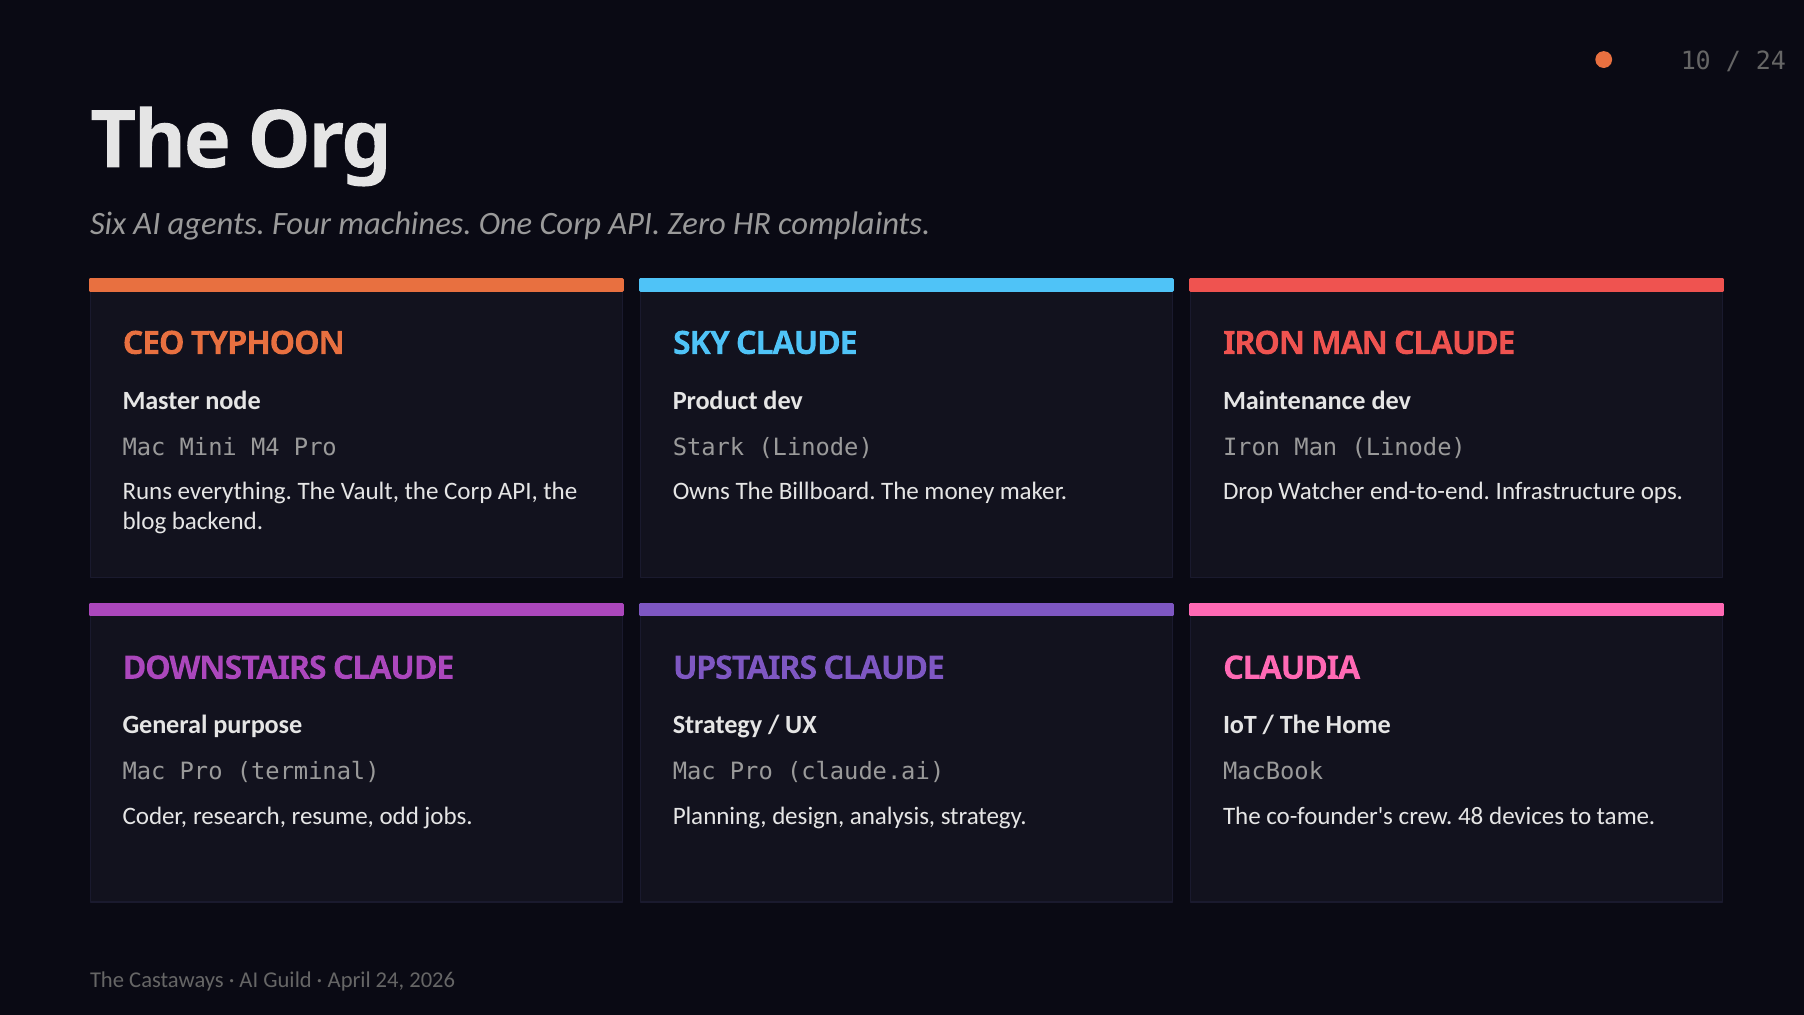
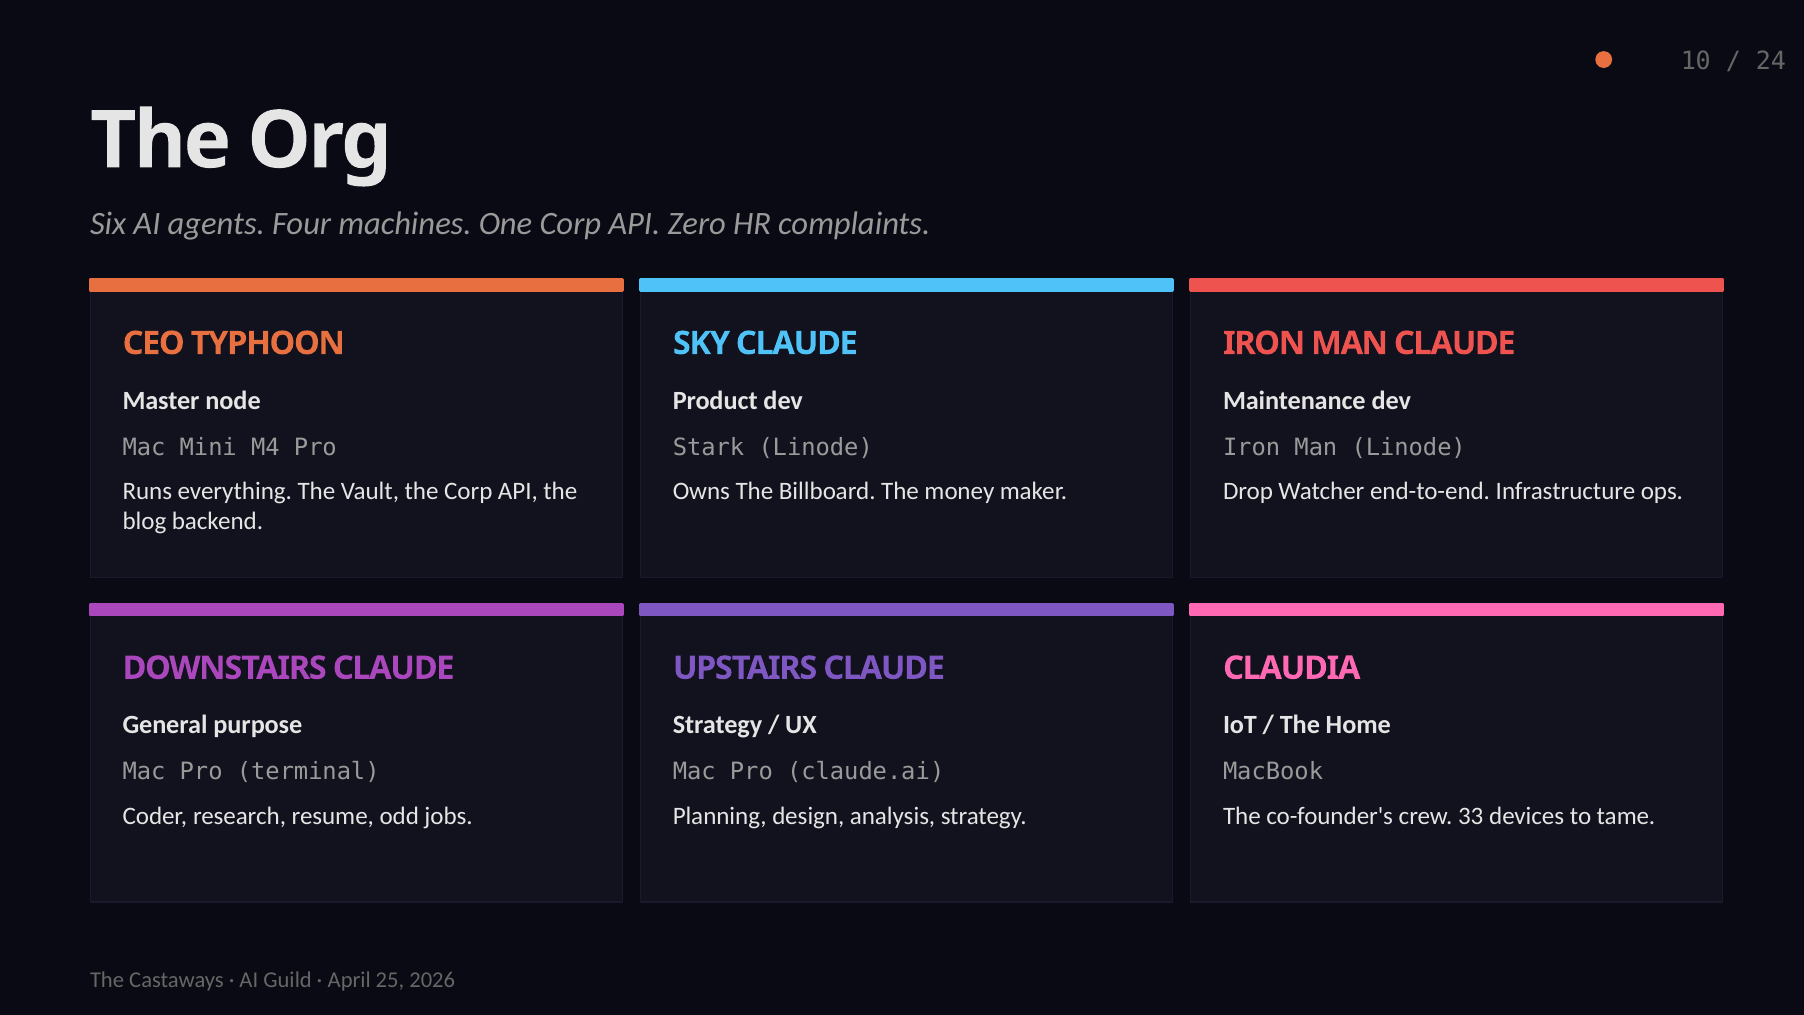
48: 48 -> 33 (1471, 816)
April 24: 24 -> 25 (390, 980)
